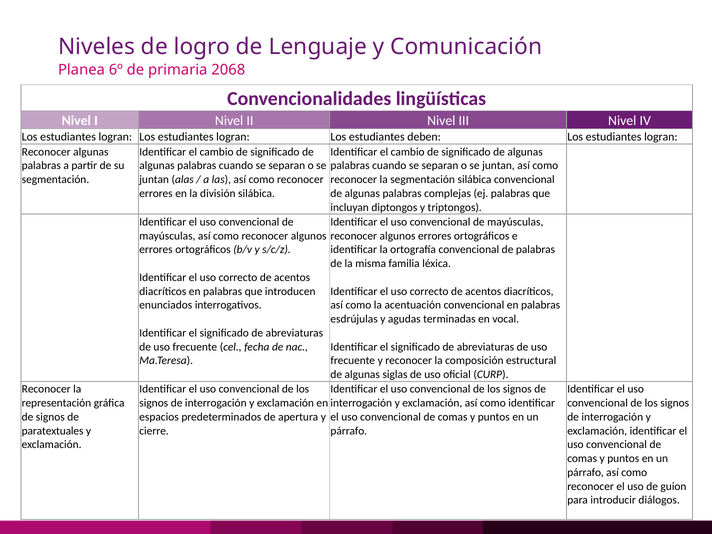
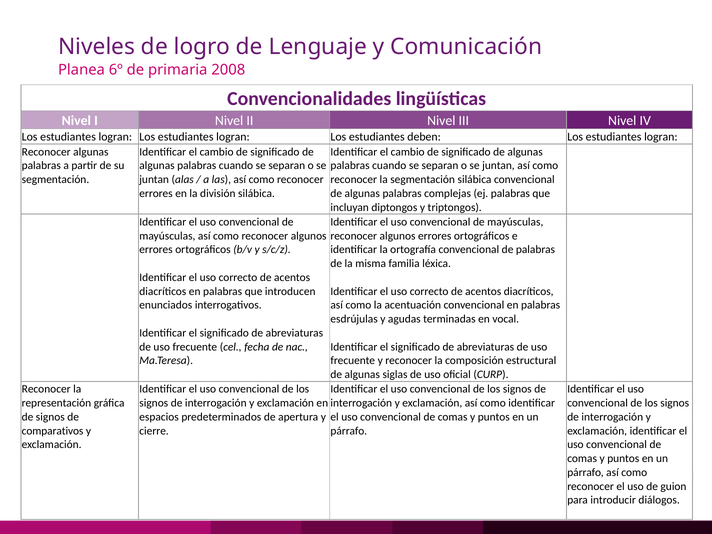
2068: 2068 -> 2008 (228, 70)
paratextuales: paratextuales -> comparativos (53, 431)
